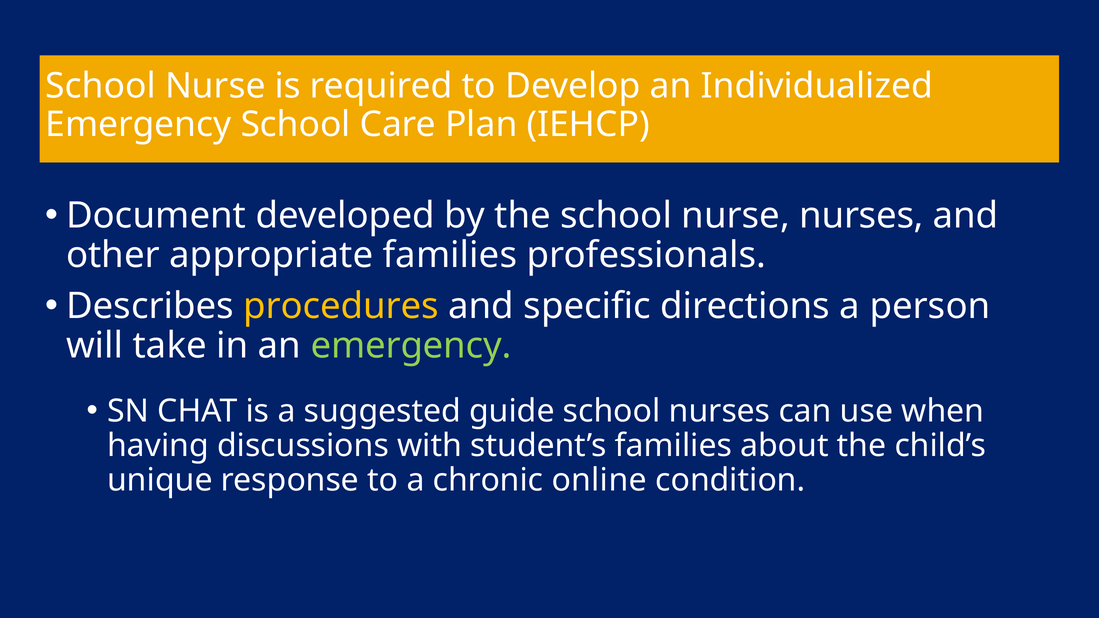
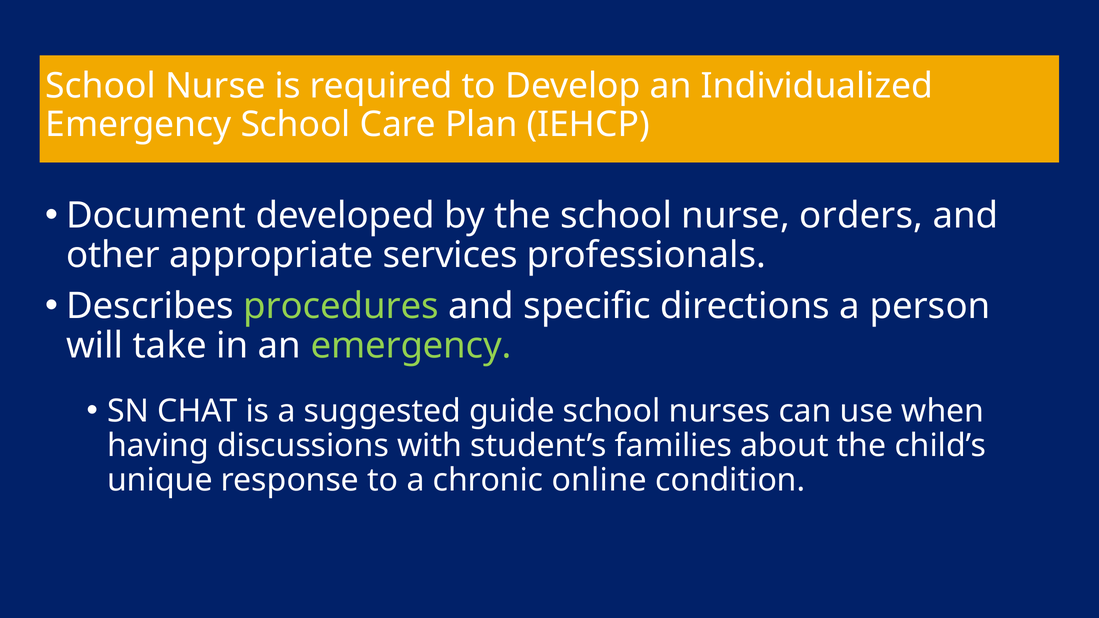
nurse nurses: nurses -> orders (861, 215)
appropriate families: families -> services (450, 255)
procedures colour: yellow -> light green (341, 306)
